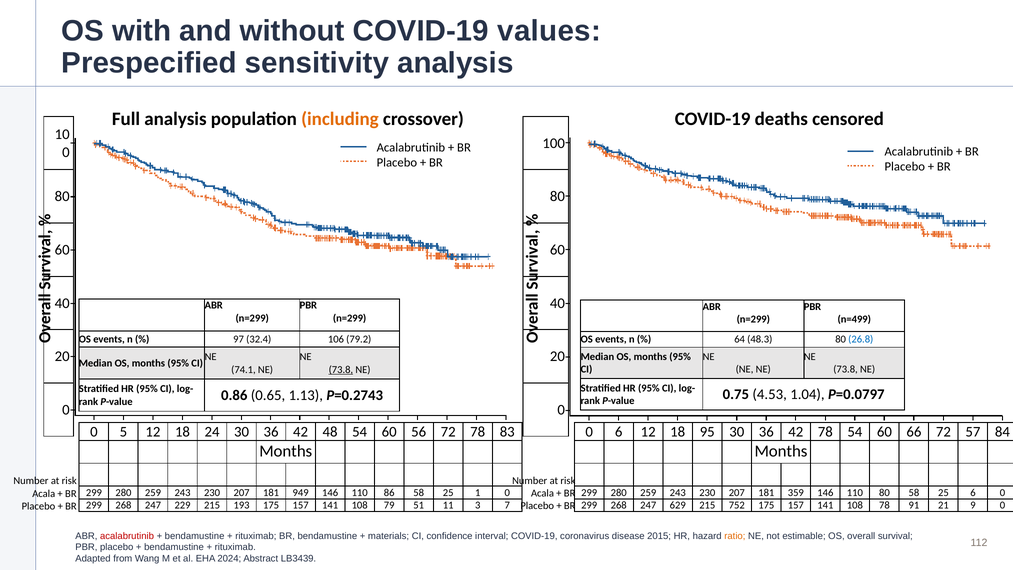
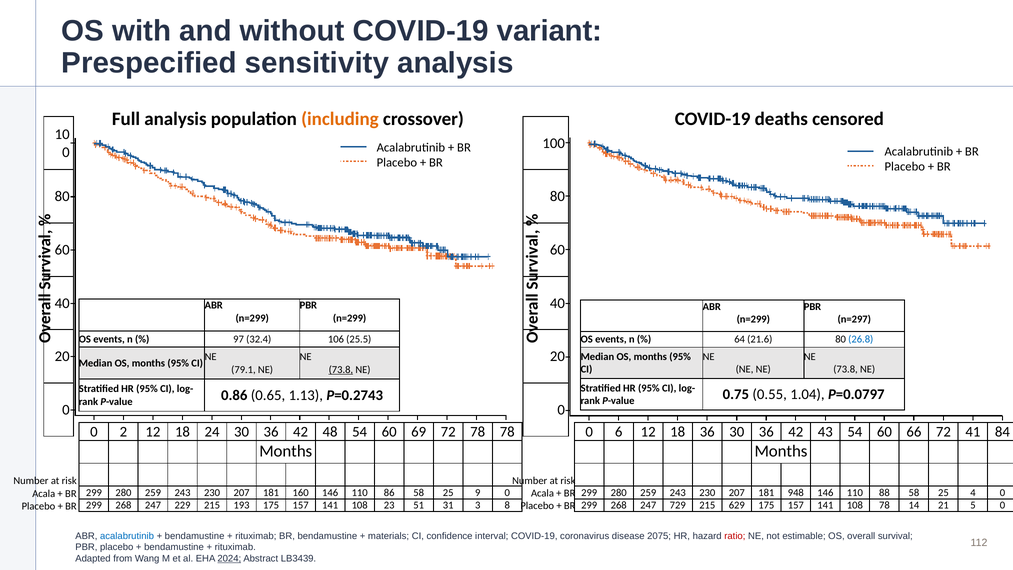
values: values -> variant (549, 31)
n=499: n=499 -> n=297 (854, 319)
79.2: 79.2 -> 25.5 (359, 339)
48.3: 48.3 -> 21.6 (760, 339)
74.1: 74.1 -> 79.1 (243, 370)
4.53: 4.53 -> 0.55 (770, 394)
5: 5 -> 2 (123, 432)
56: 56 -> 69 (419, 432)
78 83: 83 -> 78 (507, 432)
18 95: 95 -> 36 (707, 432)
42 78: 78 -> 43 (825, 432)
57: 57 -> 41 (973, 432)
949: 949 -> 160 (301, 492)
1: 1 -> 9 (478, 492)
359: 359 -> 948 (796, 492)
110 80: 80 -> 88 (884, 492)
25 6: 6 -> 4 (973, 492)
79: 79 -> 23 (389, 505)
11: 11 -> 31 (448, 505)
7: 7 -> 8 (507, 505)
629: 629 -> 729 (678, 505)
752: 752 -> 629 (737, 505)
91: 91 -> 14 (914, 505)
9: 9 -> 5 (973, 505)
acalabrutinib colour: red -> blue (127, 536)
2015: 2015 -> 2075 (659, 536)
ratio colour: orange -> red (735, 536)
2024 underline: none -> present (229, 559)
